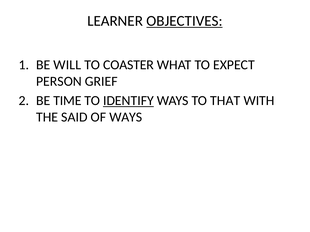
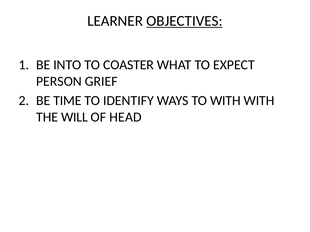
WILL: WILL -> INTO (67, 65)
IDENTIFY underline: present -> none (128, 101)
TO THAT: THAT -> WITH (225, 101)
SAID: SAID -> WILL (74, 117)
OF WAYS: WAYS -> HEAD (126, 117)
